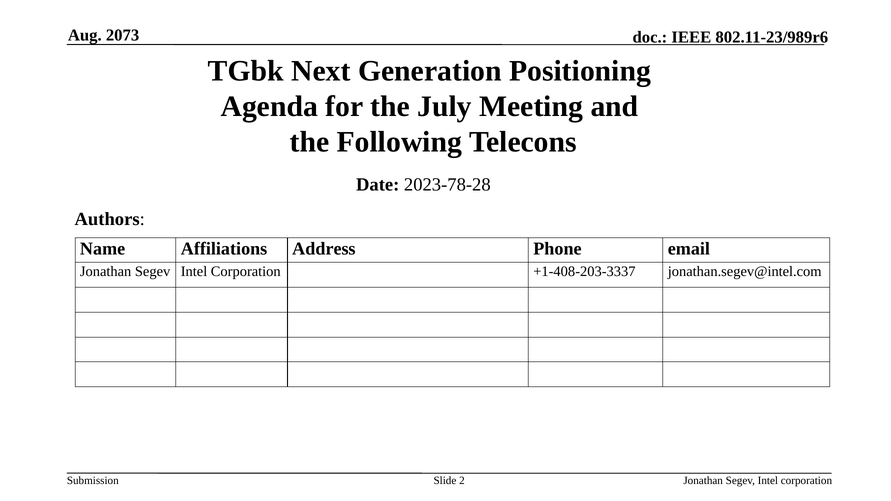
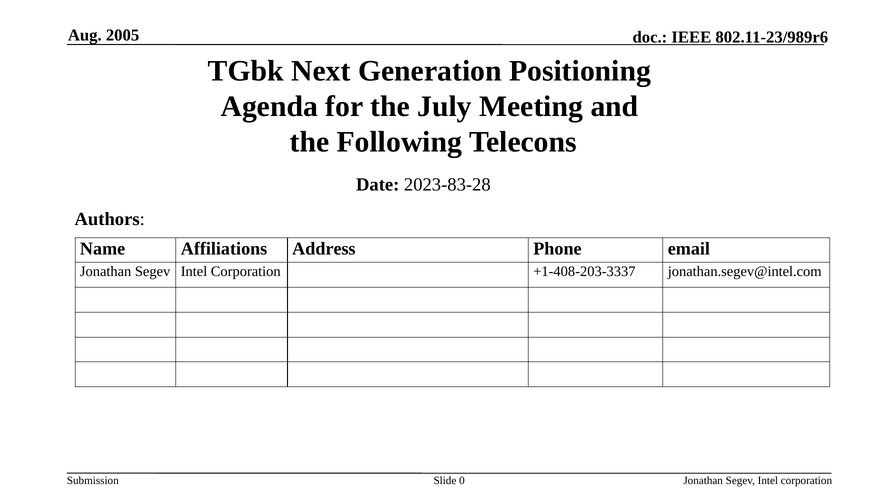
2073: 2073 -> 2005 (123, 35)
2023-78-28: 2023-78-28 -> 2023-83-28 (447, 185)
2: 2 -> 0 (462, 481)
